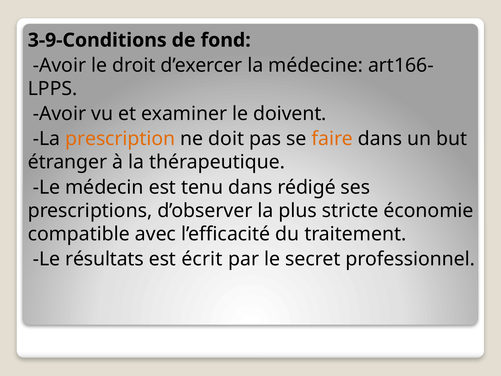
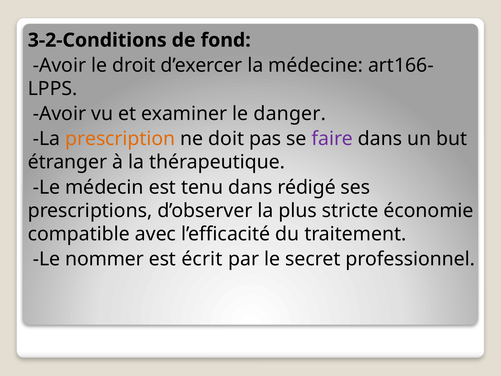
3-9-Conditions: 3-9-Conditions -> 3-2-Conditions (97, 40)
doivent: doivent -> danger (290, 114)
faire colour: orange -> purple (332, 139)
résultats: résultats -> nommer (105, 259)
